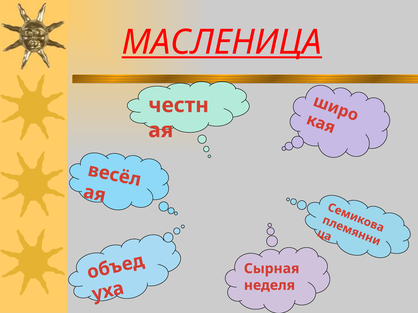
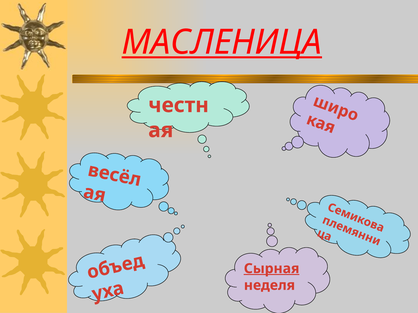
Сырная underline: none -> present (272, 269)
